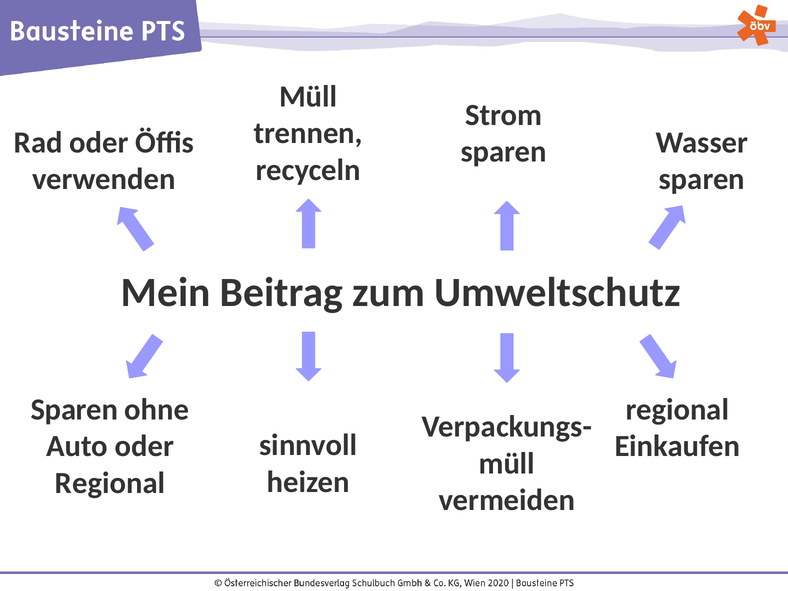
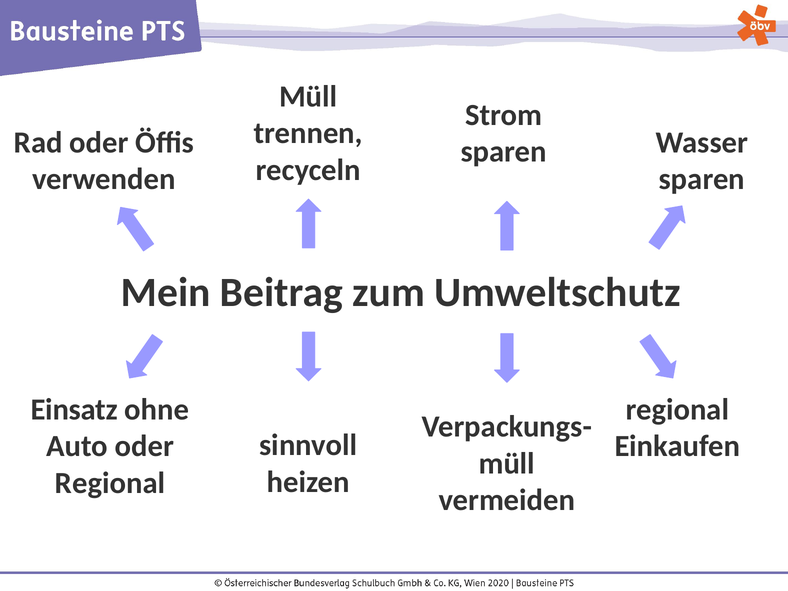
Sparen: Sparen -> Einsatz (74, 410)
